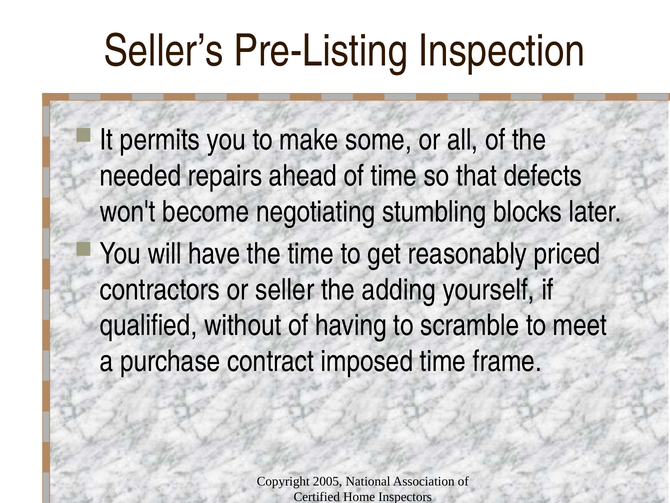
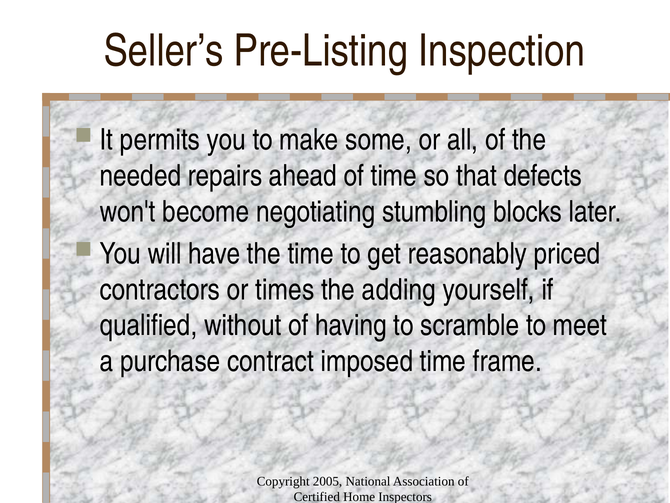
seller: seller -> times (285, 289)
